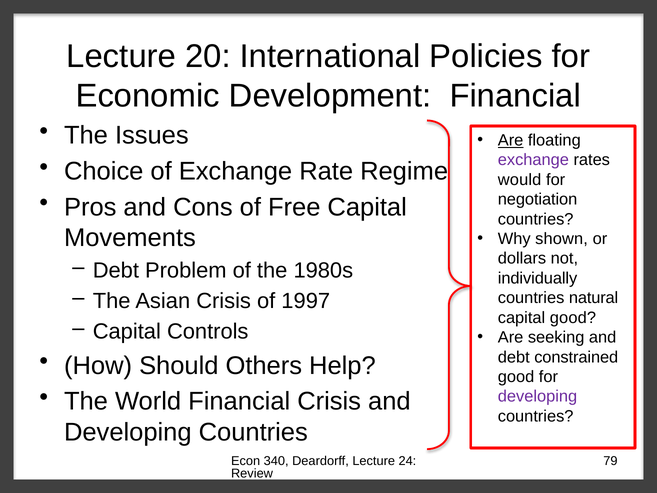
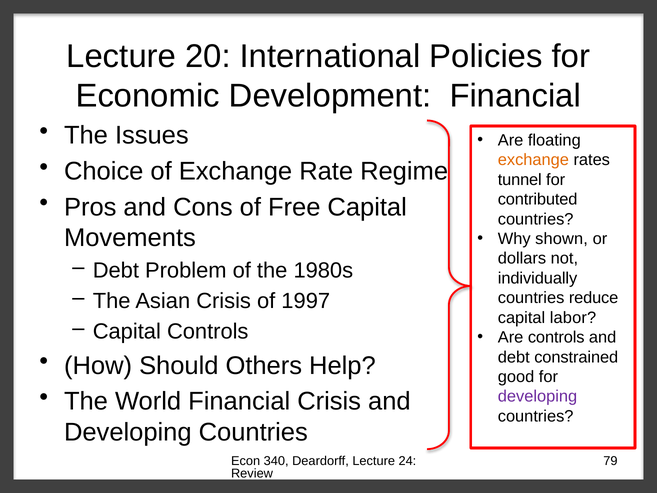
Are underline: present -> none (511, 140)
exchange colour: purple -> orange (533, 160)
would: would -> tunnel (520, 180)
negotiation: negotiation -> contributed (538, 199)
natural: natural -> reduce (594, 298)
capital good: good -> labor (573, 318)
Are seeking: seeking -> controls (556, 337)
